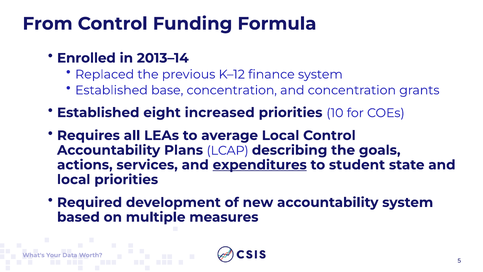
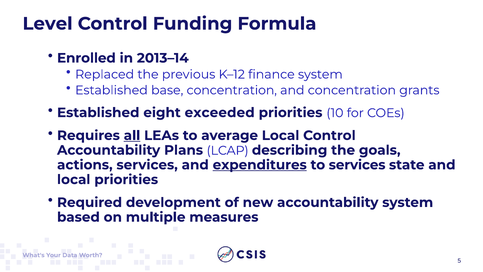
From: From -> Level (48, 24)
increased: increased -> exceeded (220, 113)
all underline: none -> present (132, 135)
to student: student -> services (357, 165)
